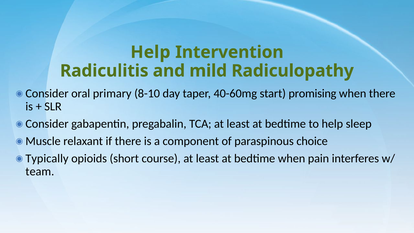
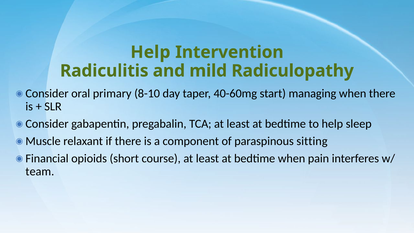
promising: promising -> managing (312, 93)
choice: choice -> sitting (312, 141)
Typically: Typically -> Financial (47, 158)
